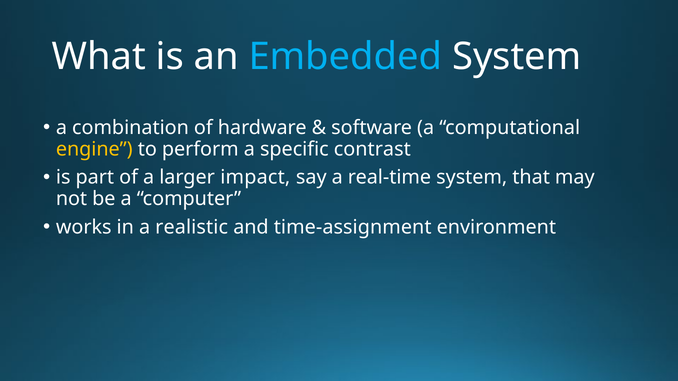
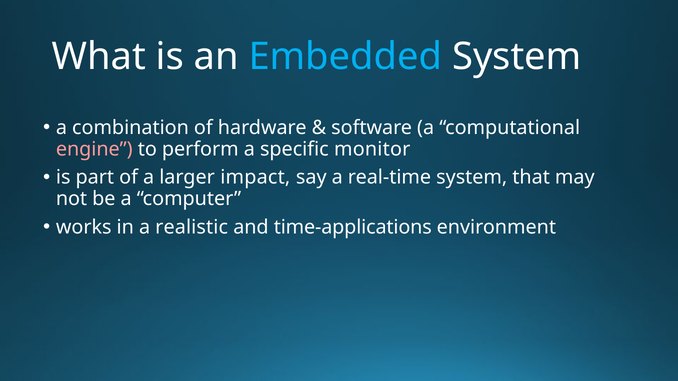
engine colour: yellow -> pink (94, 149)
contrast: contrast -> monitor (372, 149)
time-assignment: time-assignment -> time-applications (353, 227)
